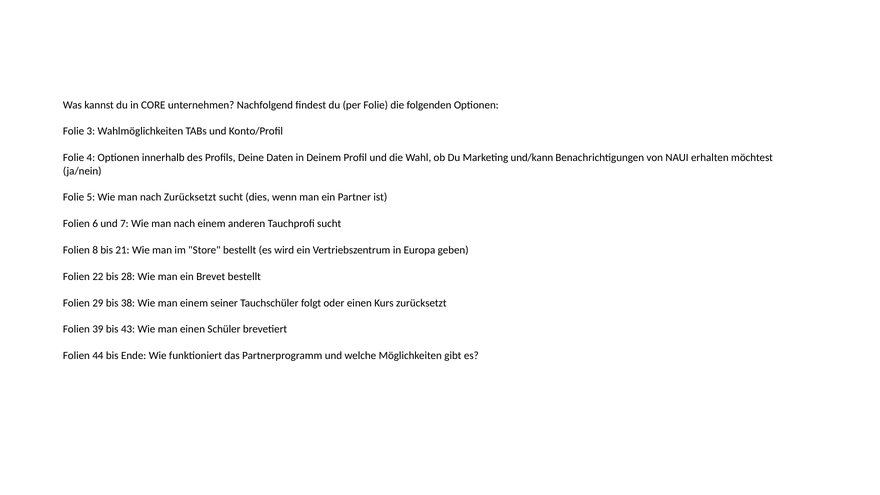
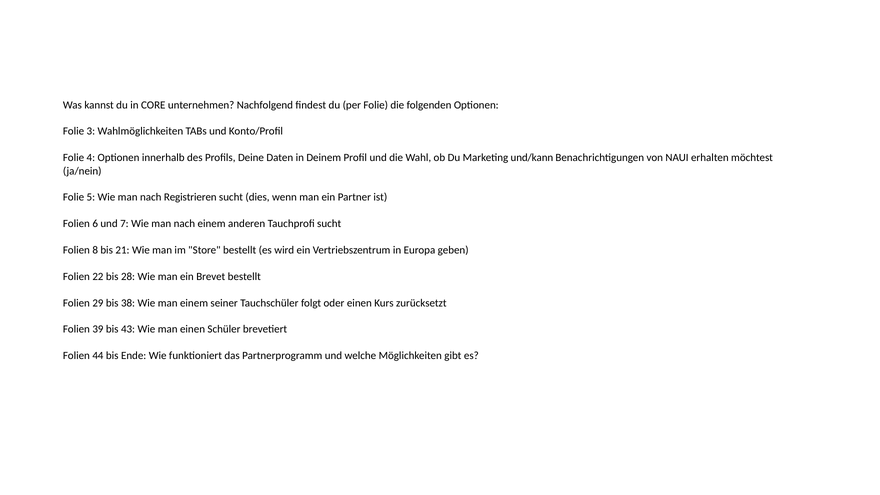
nach Zurücksetzt: Zurücksetzt -> Registrieren (190, 197)
